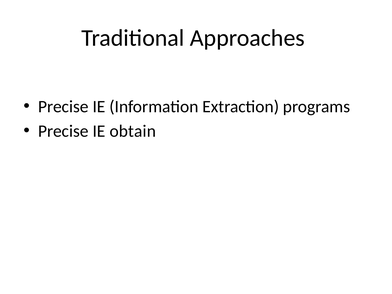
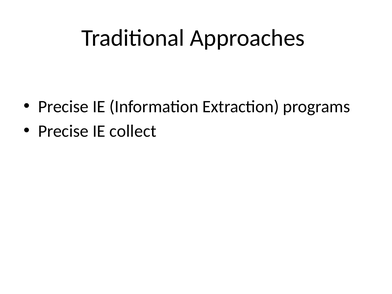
obtain: obtain -> collect (133, 131)
